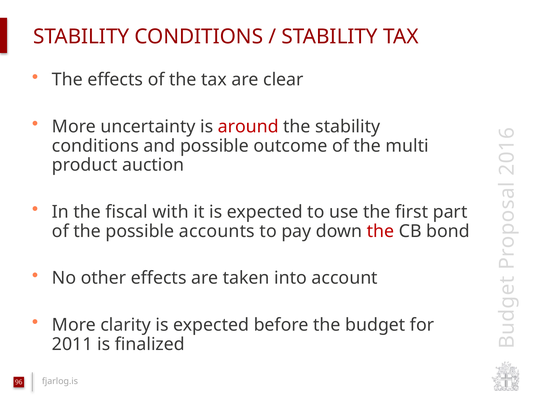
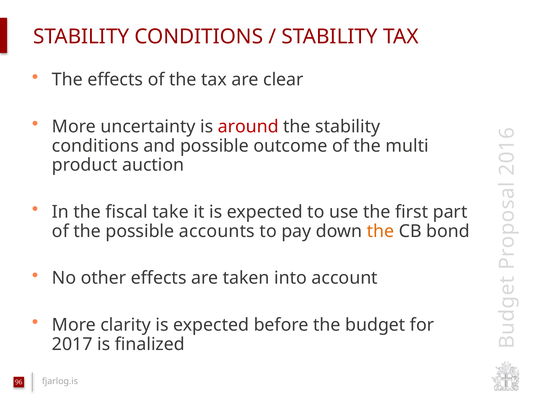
with: with -> take (171, 212)
the colour: red -> orange (381, 231)
2011: 2011 -> 2017 (72, 344)
